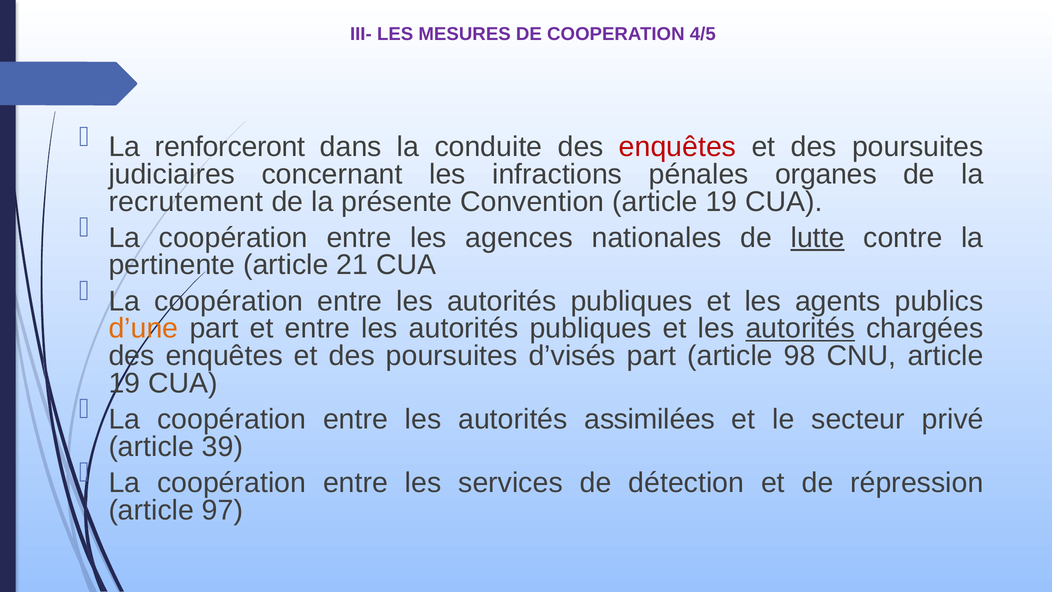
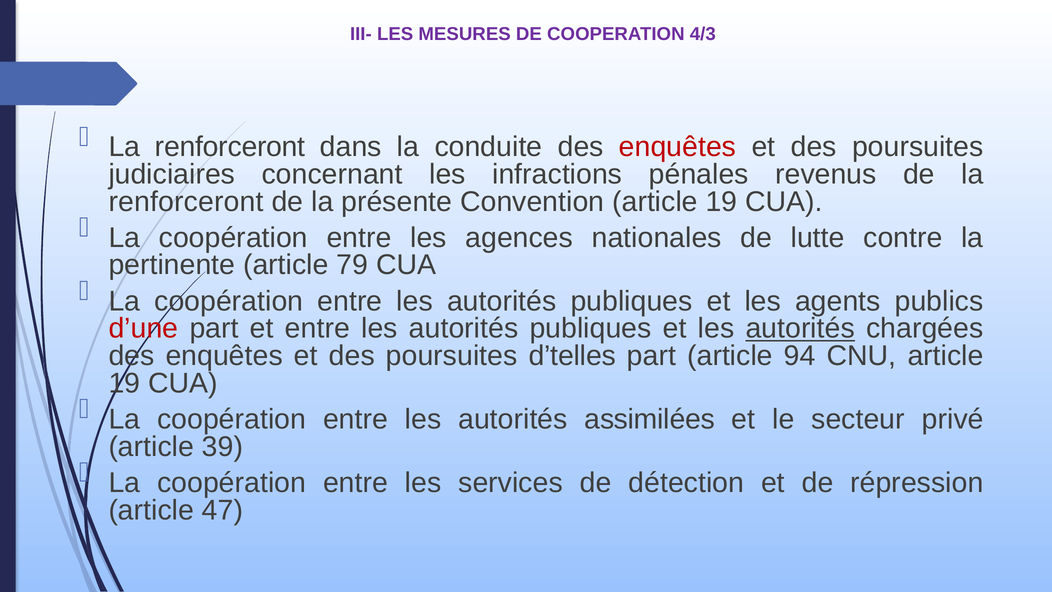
4/5: 4/5 -> 4/3 (703, 34)
organes: organes -> revenus (826, 174)
recrutement: recrutement -> renforceront (186, 202)
lutte underline: present -> none (818, 238)
21: 21 -> 79 (352, 265)
d’une colour: orange -> red (143, 328)
d’visés: d’visés -> d’telles (572, 356)
98: 98 -> 94 (800, 356)
97: 97 -> 47 (222, 510)
